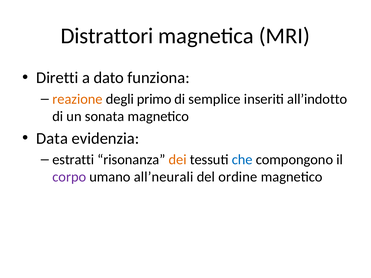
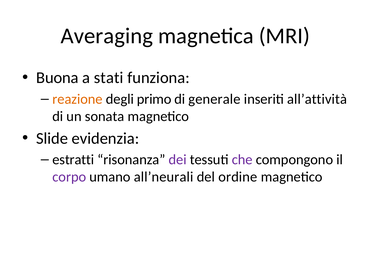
Distrattori: Distrattori -> Averaging (107, 36)
Diretti: Diretti -> Buona (57, 78)
dato: dato -> stati (109, 78)
semplice: semplice -> generale (214, 99)
all’indotto: all’indotto -> all’attività (317, 99)
Data: Data -> Slide (52, 138)
dei colour: orange -> purple (178, 160)
che colour: blue -> purple (242, 160)
